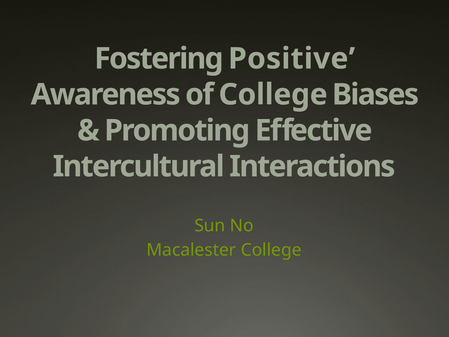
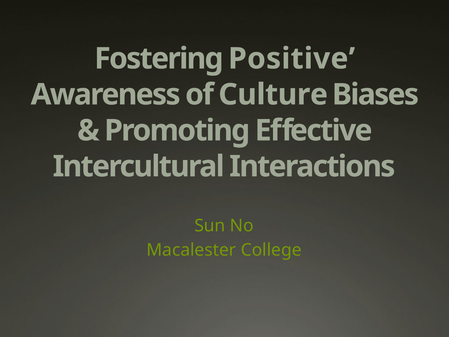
of College: College -> Culture (273, 95)
